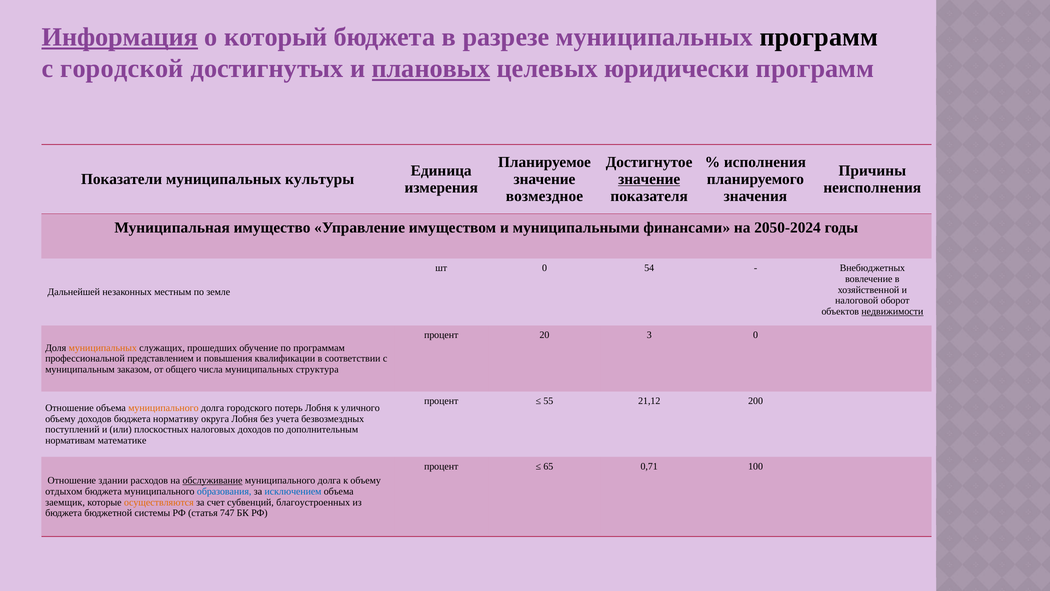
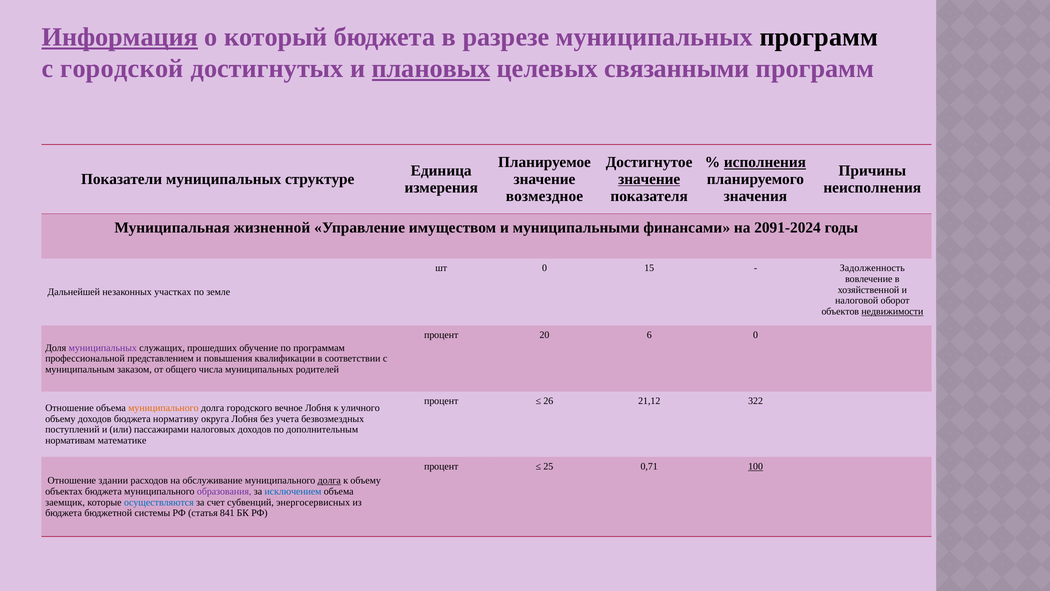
юридически: юридически -> связанными (677, 69)
исполнения underline: none -> present (765, 162)
культуры: культуры -> структуре (320, 179)
имущество: имущество -> жизненной (272, 228)
2050-2024: 2050-2024 -> 2091-2024 (788, 228)
54: 54 -> 15 (649, 268)
Внебюджетных: Внебюджетных -> Задолженность (872, 268)
местным: местным -> участках (173, 292)
3: 3 -> 6 (649, 335)
муниципальных colour: orange -> purple (103, 348)
структура: структура -> родителей (317, 369)
55: 55 -> 26 (548, 401)
200: 200 -> 322 (756, 401)
потерь: потерь -> вечное (289, 408)
плоскостных: плоскостных -> пассажирами (161, 429)
65: 65 -> 25 (548, 466)
100 underline: none -> present (756, 466)
обслуживание underline: present -> none (212, 480)
долга underline: none -> present (329, 480)
отдыхом: отдыхом -> объектах (64, 491)
образования colour: blue -> purple (224, 491)
осуществляются colour: orange -> blue (159, 502)
благоустроенных: благоустроенных -> энергосервисных (313, 502)
747: 747 -> 841 (227, 513)
